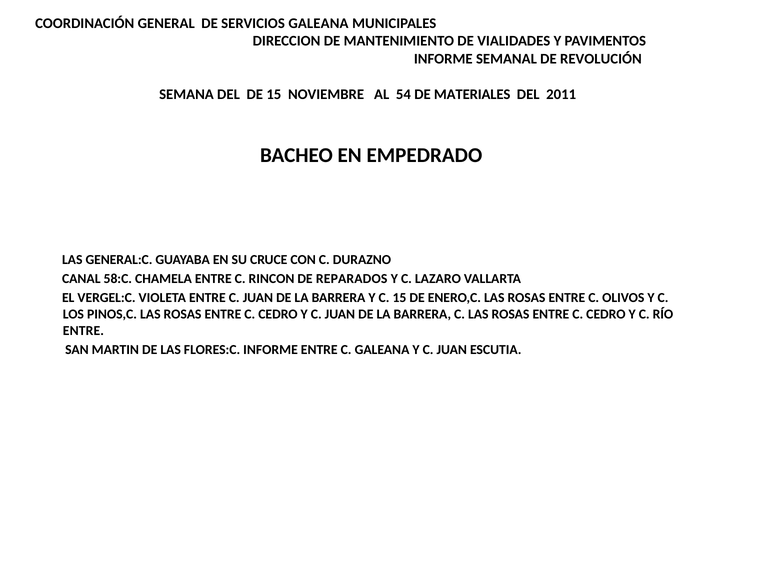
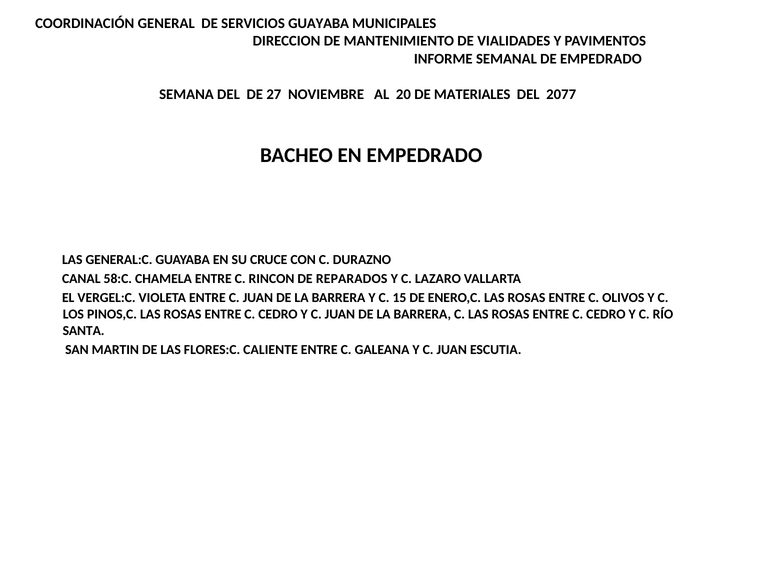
SERVICIOS GALEANA: GALEANA -> GUAYABA (319, 23)
DE REVOLUCIÓN: REVOLUCIÓN -> EMPEDRADO (601, 59)
DE 15: 15 -> 27 (274, 94)
54: 54 -> 20 (403, 94)
2011: 2011 -> 2077 (561, 94)
ENTRE: ENTRE -> SANTA (84, 331)
FLORES:C INFORME: INFORME -> CALIENTE (271, 350)
